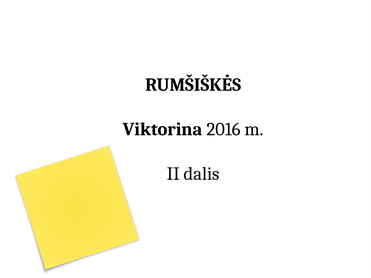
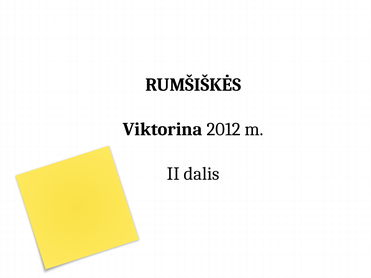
2016: 2016 -> 2012 (224, 129)
